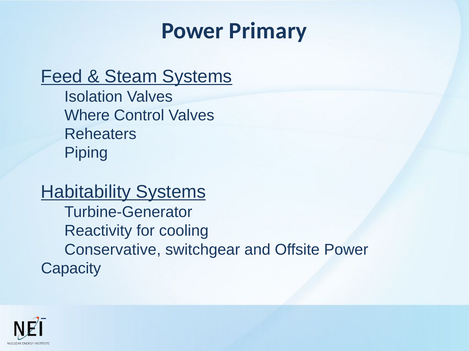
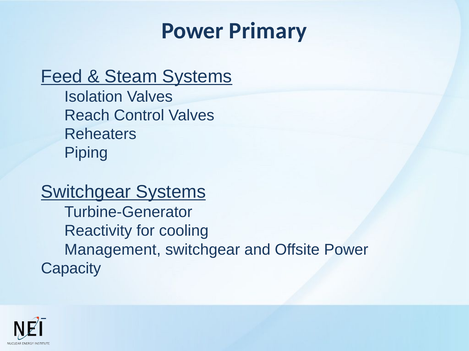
Where: Where -> Reach (87, 116)
Habitability: Habitability -> Switchgear (86, 192)
Conservative: Conservative -> Management (113, 250)
